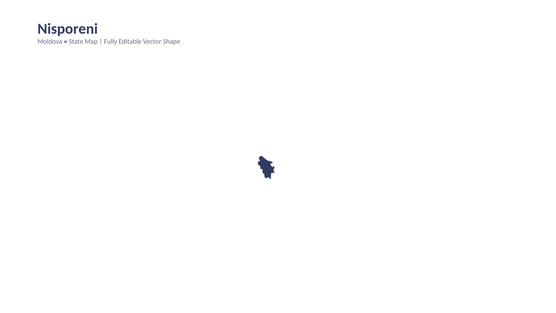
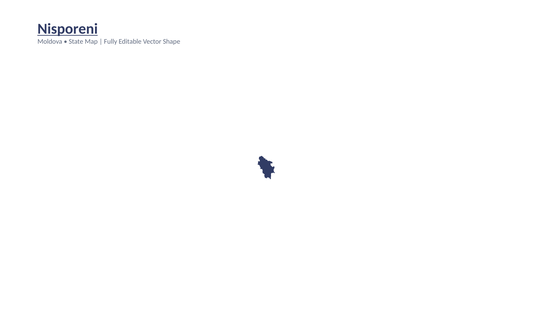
Nisporeni underline: none -> present (68, 29)
